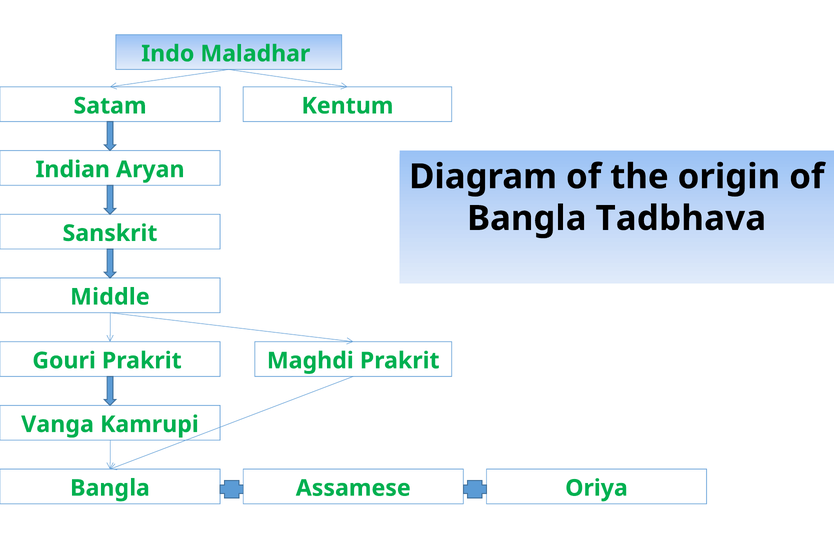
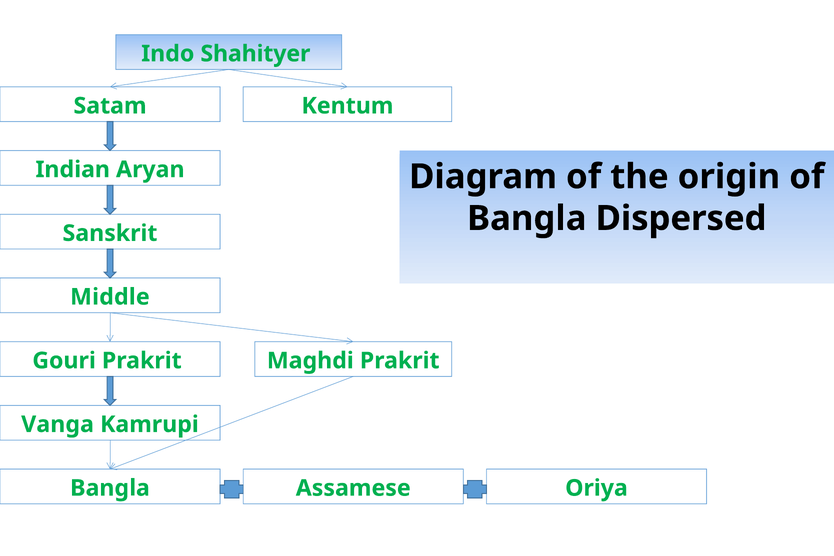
Maladhar: Maladhar -> Shahityer (255, 54)
Tadbhava: Tadbhava -> Dispersed (681, 218)
